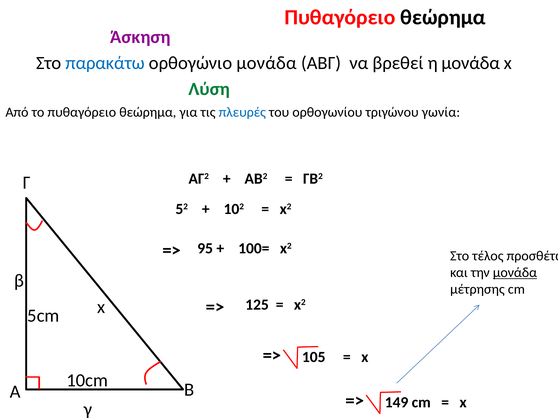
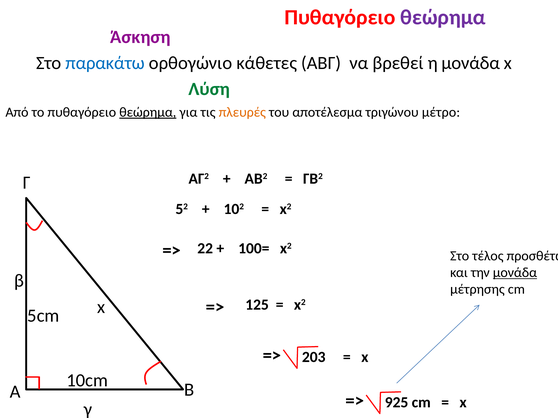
θεώρημα colour: black -> purple (443, 17)
ορθογώνιο μονάδα: μονάδα -> κάθετες (267, 63)
θεώρημα underline: none -> present (148, 112)
πλευρές colour: blue -> orange (242, 112)
ορθογωνίου: ορθογωνίου -> αποτέλεσμα (327, 112)
γωνία: γωνία -> μέτρο (441, 112)
95: 95 -> 22 (205, 249)
105: 105 -> 203 (314, 358)
149: 149 -> 925 (397, 403)
